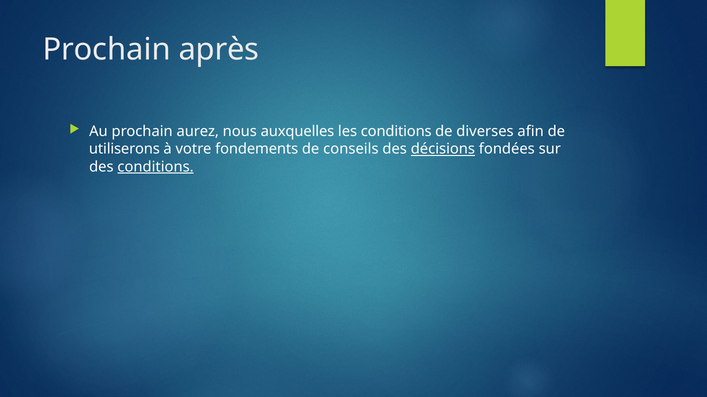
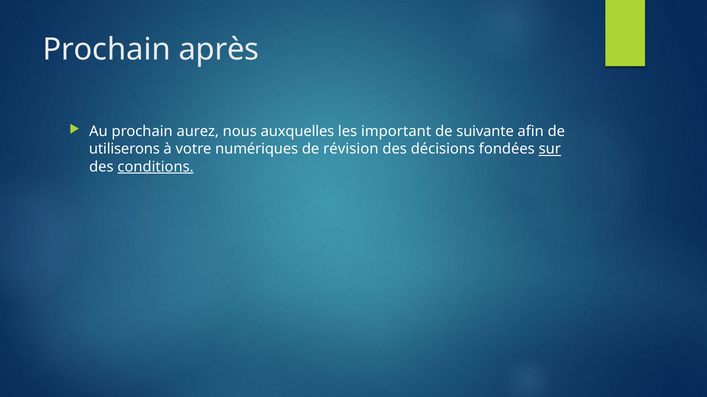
les conditions: conditions -> important (396, 132)
diverses: diverses -> suivante (485, 132)
fondements: fondements -> numériques (257, 149)
conseils: conseils -> révision (351, 149)
décisions underline: present -> none (443, 149)
sur underline: none -> present (550, 149)
